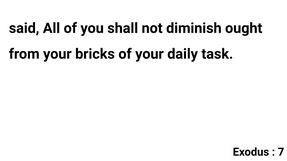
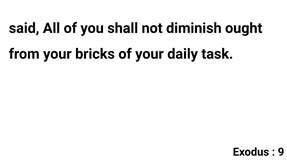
7: 7 -> 9 (281, 152)
